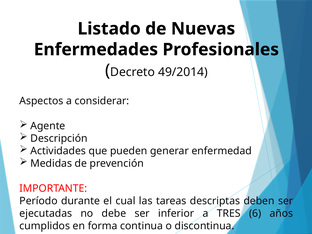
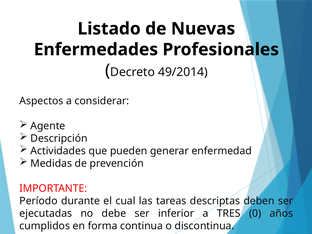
6: 6 -> 0 (255, 213)
